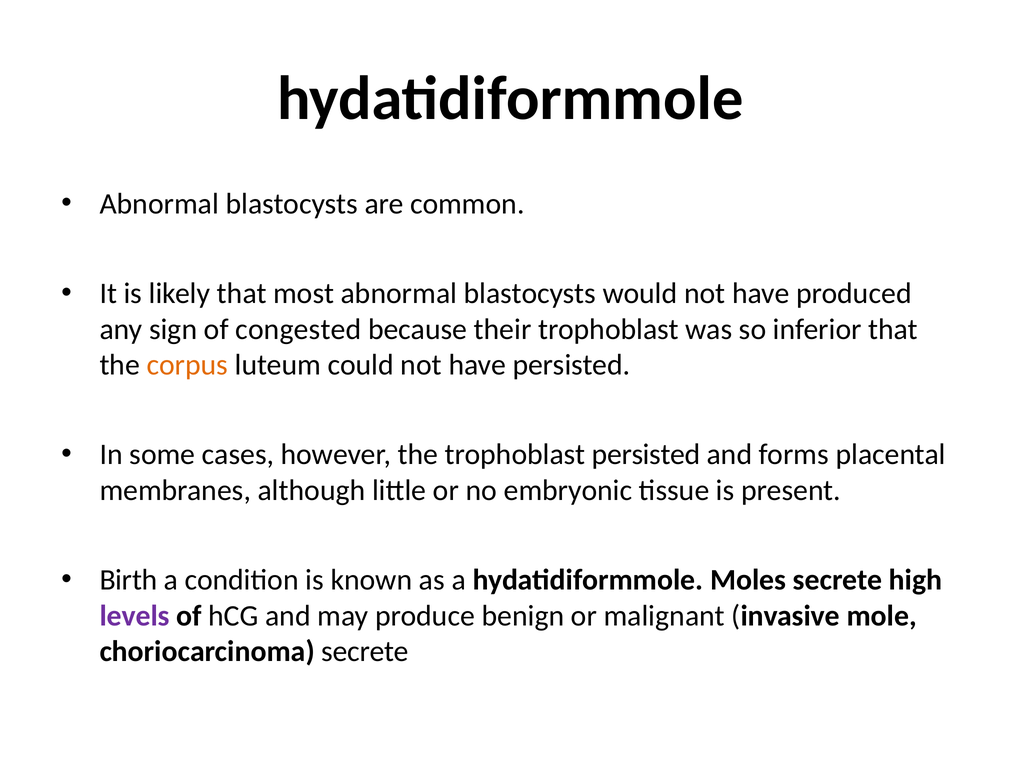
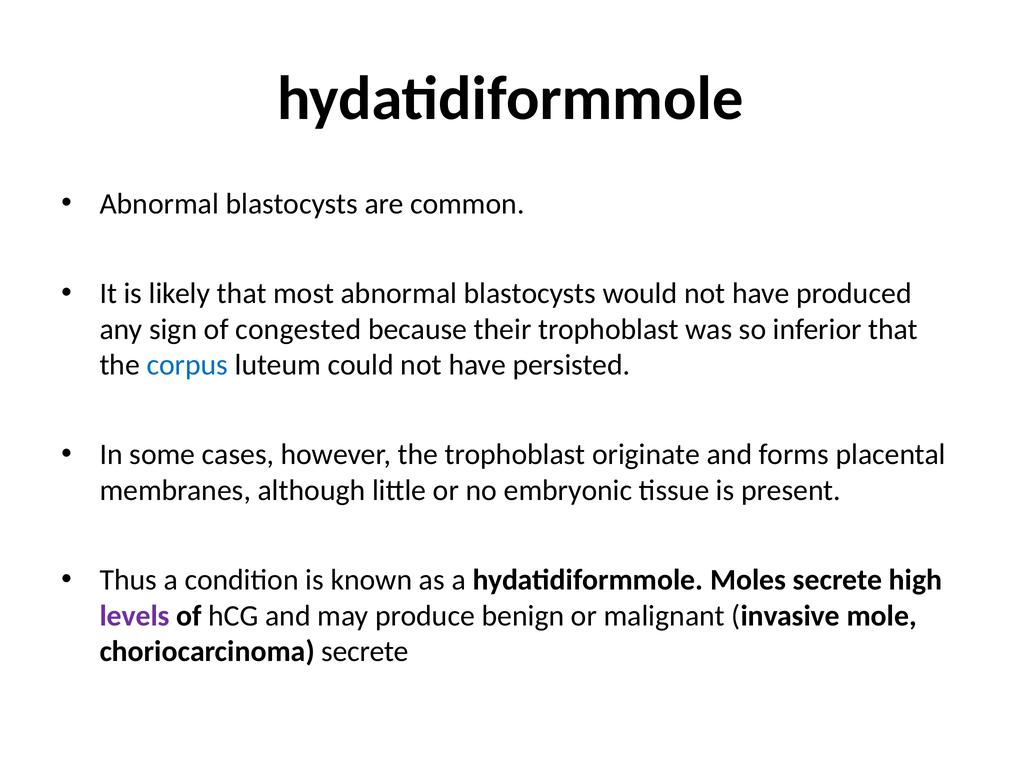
corpus colour: orange -> blue (187, 365)
trophoblast persisted: persisted -> originate (646, 454)
Birth: Birth -> Thus (128, 580)
